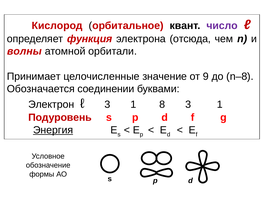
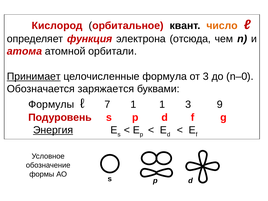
число colour: purple -> orange (222, 26)
волны: волны -> атома (24, 51)
Принимает underline: none -> present (34, 76)
значение: значение -> формула (165, 76)
от 9: 9 -> 3 (206, 76)
n–8: n–8 -> n–0 (240, 76)
соединении: соединении -> заряжается (106, 89)
Электрон: Электрон -> Формулы (51, 104)
ℓ 3: 3 -> 7 (107, 104)
1 8: 8 -> 1 (162, 104)
1: 1 -> 9 (220, 104)
